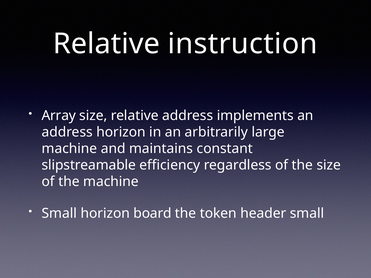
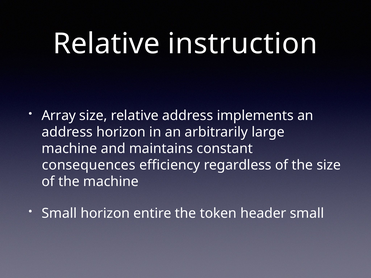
slipstreamable: slipstreamable -> consequences (89, 165)
board: board -> entire (152, 213)
